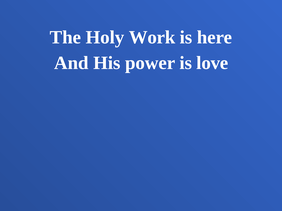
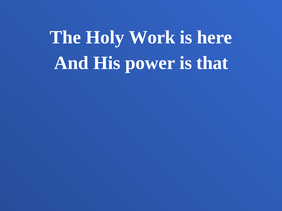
love: love -> that (212, 63)
